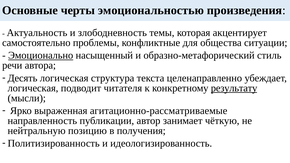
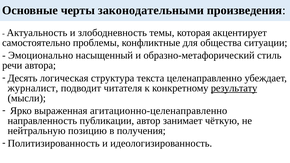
эмоциональностью: эмоциональностью -> законодательными (151, 10)
Эмоционально underline: present -> none (41, 55)
логическая: логическая -> журналист (33, 88)
агитационно-рассматриваемые: агитационно-рассматриваемые -> агитационно-целенаправленно (159, 111)
